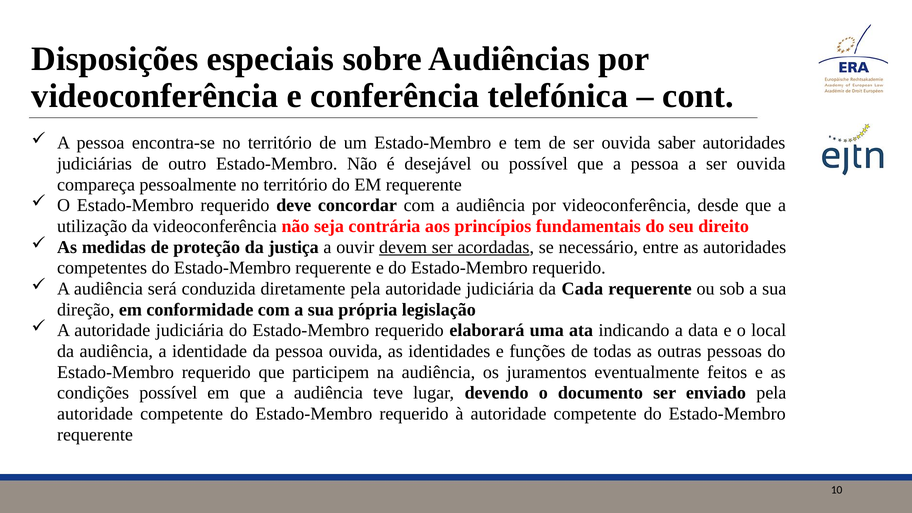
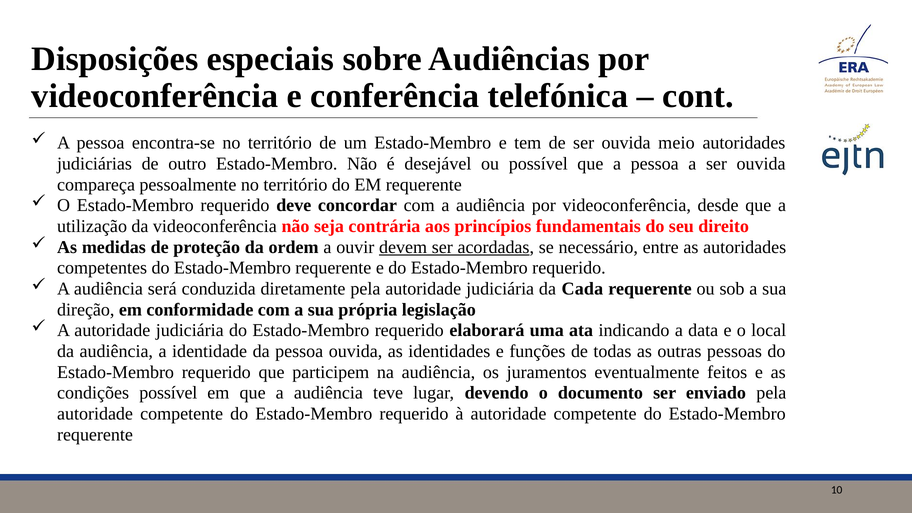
saber: saber -> meio (676, 143)
justiça: justiça -> ordem (294, 247)
